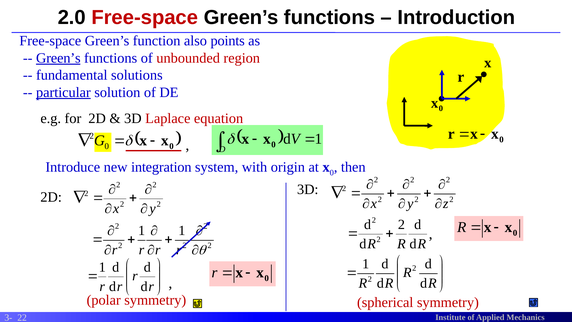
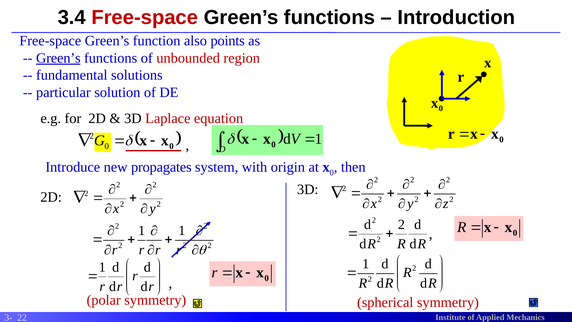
2.0: 2.0 -> 3.4 (72, 17)
particular underline: present -> none (63, 92)
integration: integration -> propagates (161, 167)
